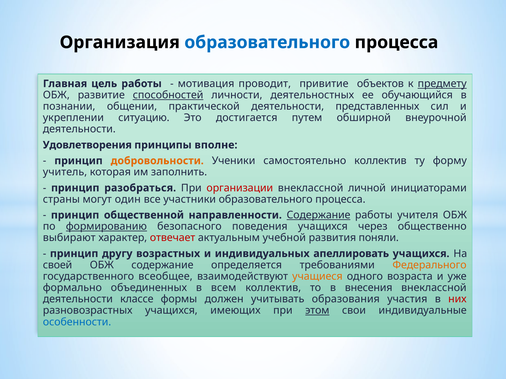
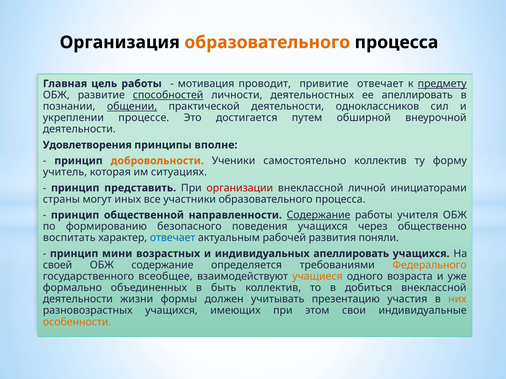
образовательного colour: blue -> orange (267, 42)
привитие объектов: объектов -> отвечает (380, 84)
ее обучающийся: обучающийся -> апеллировать (417, 95)
общении underline: none -> present (132, 107)
представленных: представленных -> одноклассников (377, 107)
ситуацию: ситуацию -> процессе (144, 118)
заполнить: заполнить -> ситуациях (179, 172)
разобраться: разобраться -> представить (140, 188)
один: один -> иных (128, 200)
формированию underline: present -> none (106, 227)
выбирают: выбирают -> воспитать (69, 238)
отвечает colour: red -> blue (173, 238)
учебной: учебной -> рабочей (284, 238)
другу: другу -> мини (117, 254)
всем: всем -> быть (224, 288)
внесения: внесения -> добиться (369, 288)
классе: классе -> жизни (137, 300)
образования: образования -> презентацию (346, 300)
них colour: red -> orange (457, 300)
этом underline: present -> none (317, 311)
особенности colour: blue -> orange (77, 322)
